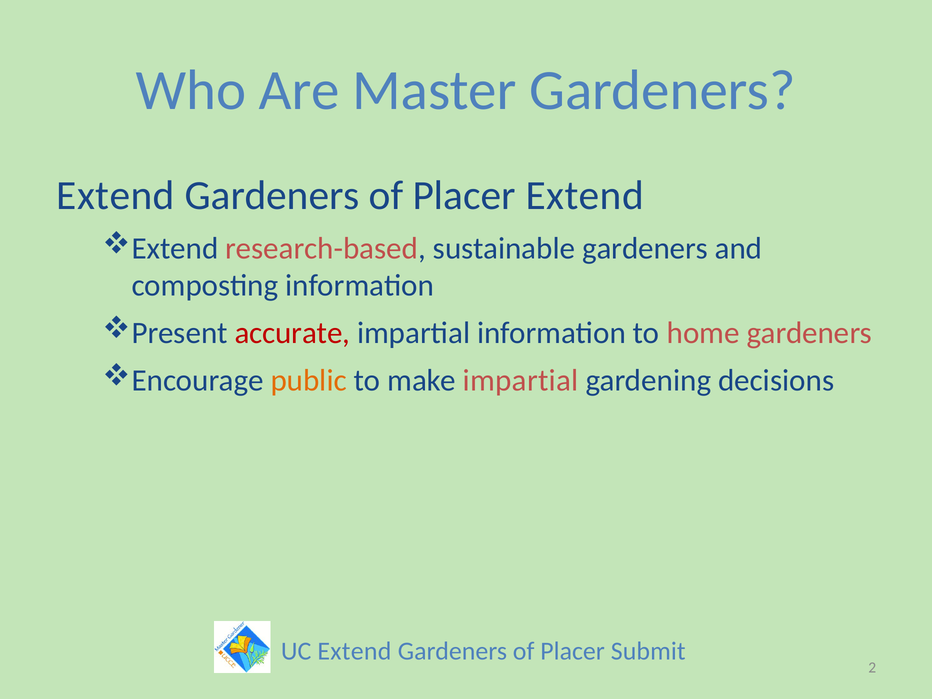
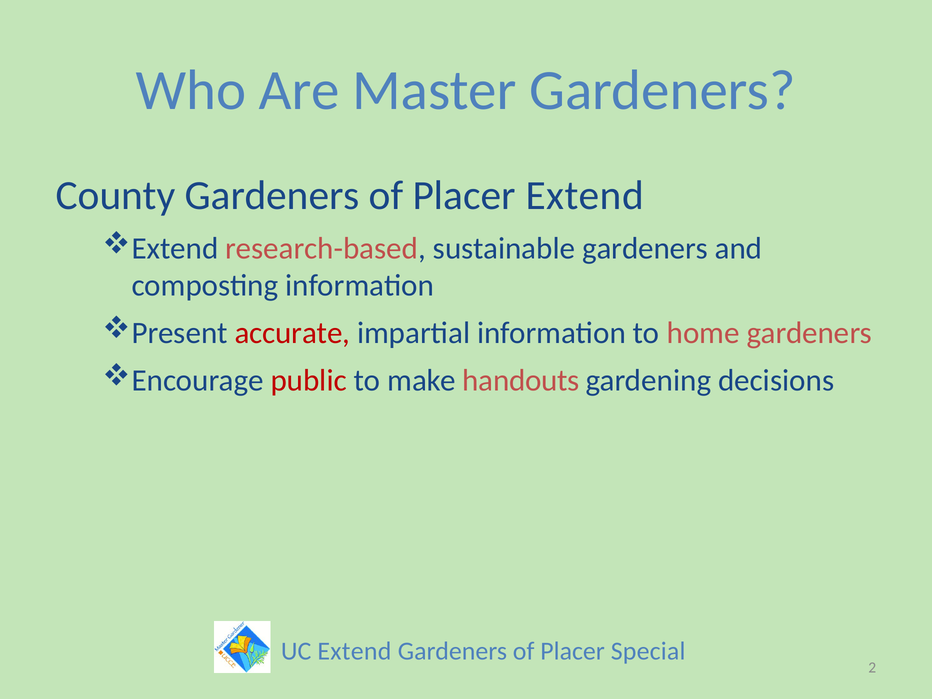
Extend: Extend -> County (116, 196)
public colour: orange -> red (309, 380)
make impartial: impartial -> handouts (521, 380)
Submit: Submit -> Special (648, 651)
